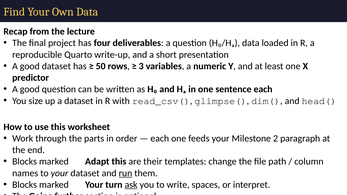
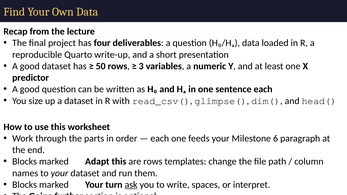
2: 2 -> 6 (276, 139)
are their: their -> rows (153, 162)
run underline: present -> none (125, 173)
